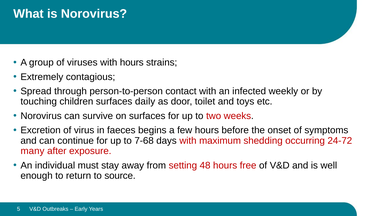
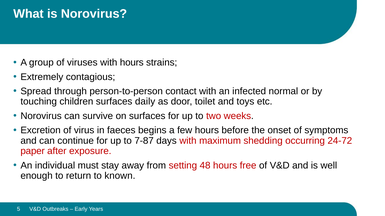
weekly: weekly -> normal (283, 91)
7-68: 7-68 -> 7-87 (144, 141)
many: many -> paper (33, 151)
source: source -> known (120, 176)
